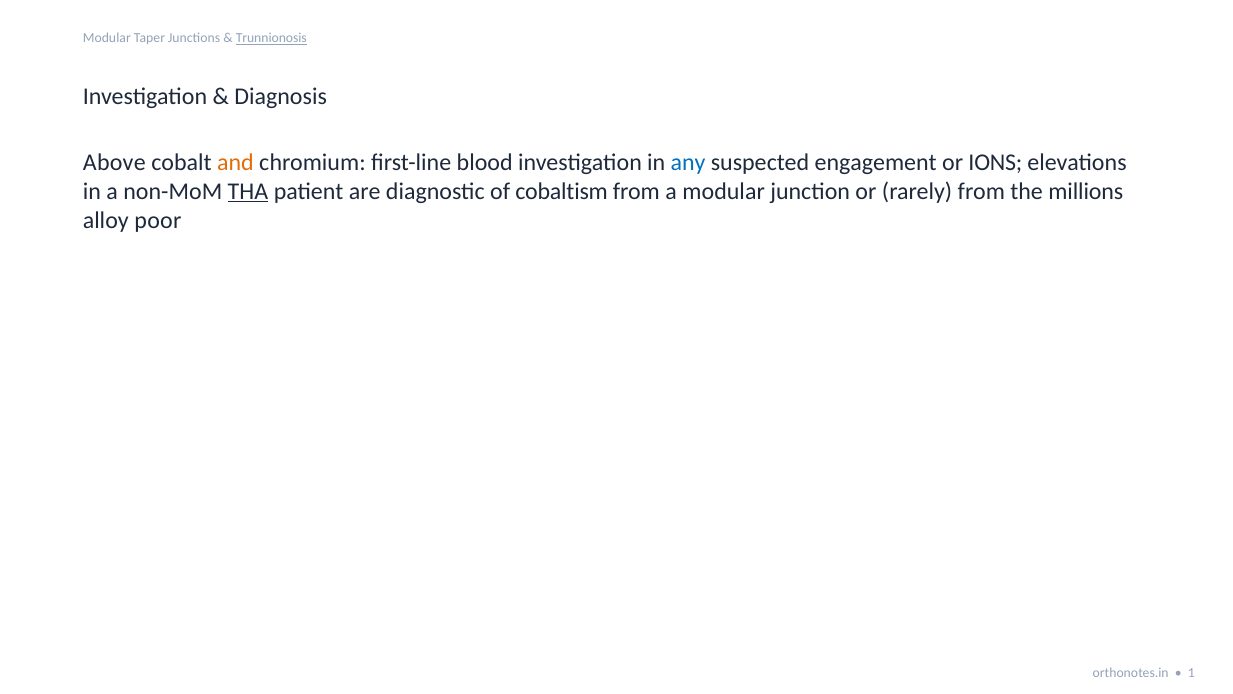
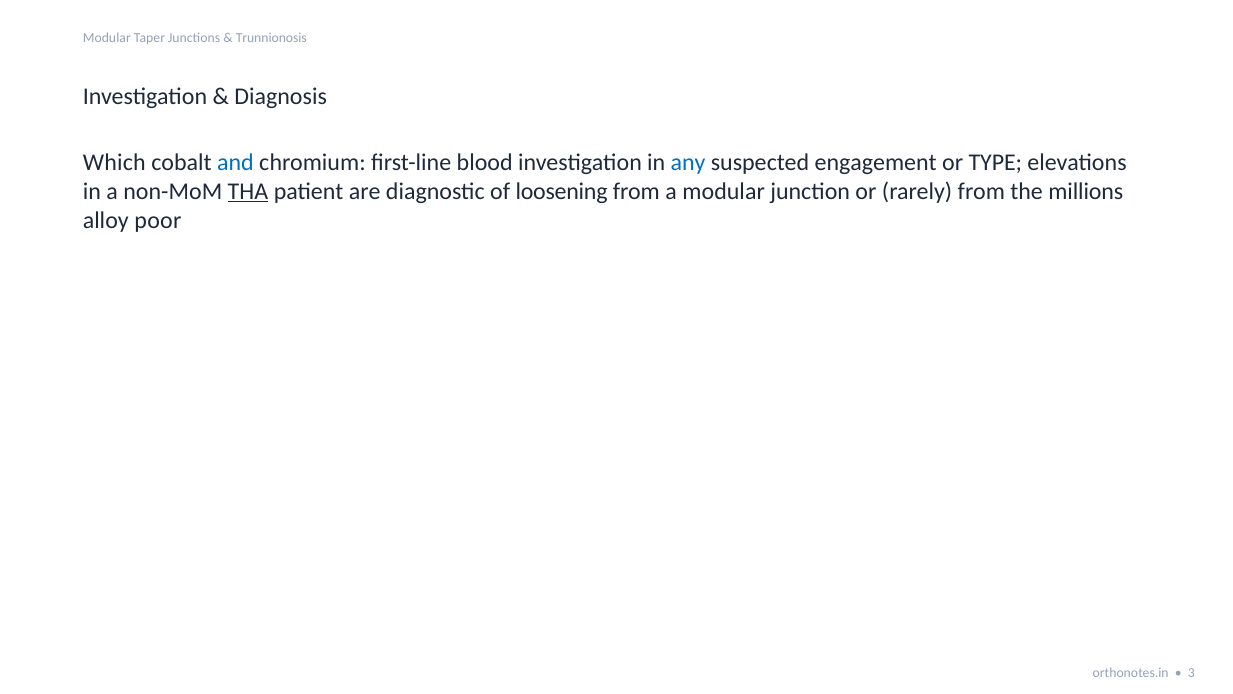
Trunnionosis underline: present -> none (271, 38)
Above: Above -> Which (114, 162)
and colour: orange -> blue (236, 162)
IONS: IONS -> TYPE (995, 162)
cobaltism: cobaltism -> loosening (562, 191)
1: 1 -> 3 (1191, 673)
